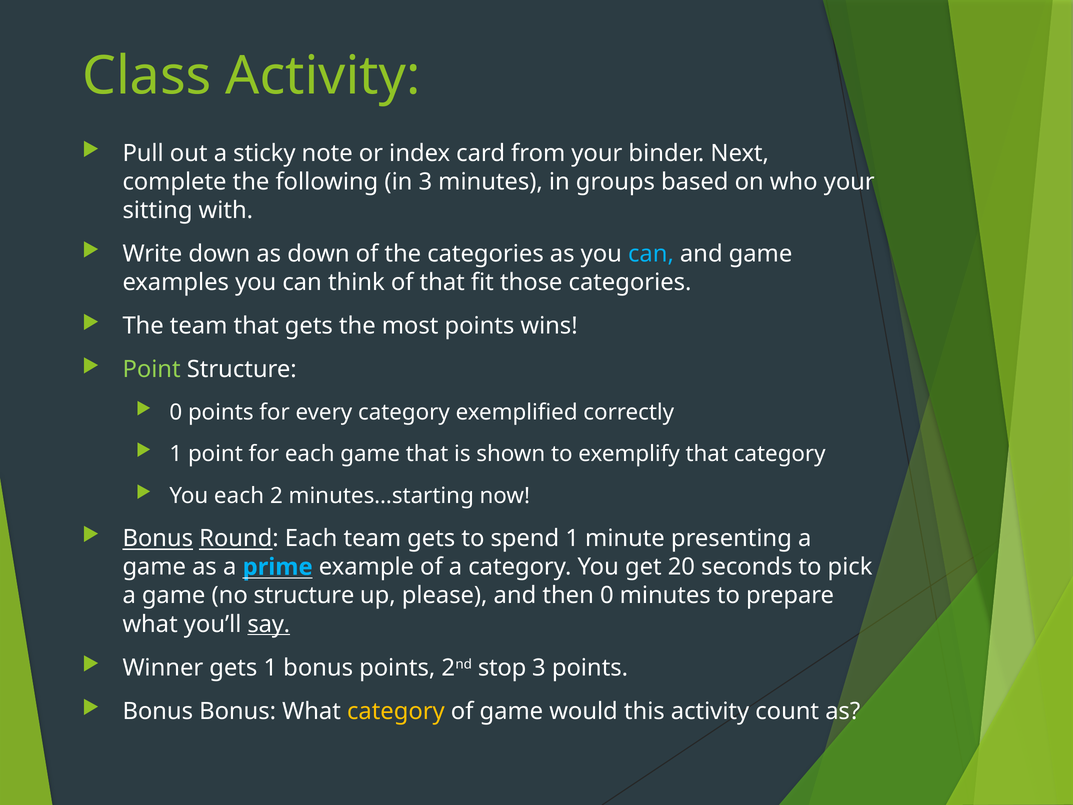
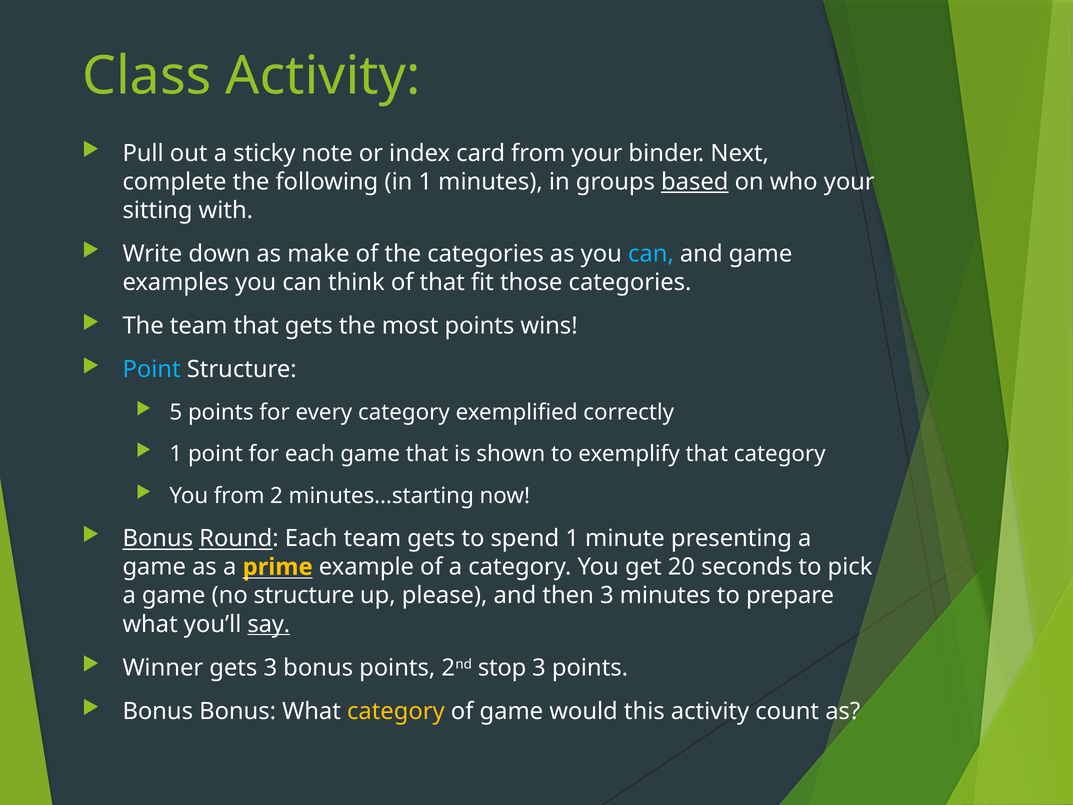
in 3: 3 -> 1 (425, 182)
based underline: none -> present (695, 182)
as down: down -> make (318, 254)
Point colour: light green -> light blue (152, 370)
0: 0 -> 5 (176, 412)
You each: each -> from (239, 495)
prime colour: light blue -> yellow (278, 567)
then 0: 0 -> 3 (607, 595)
gets 1: 1 -> 3 (270, 668)
